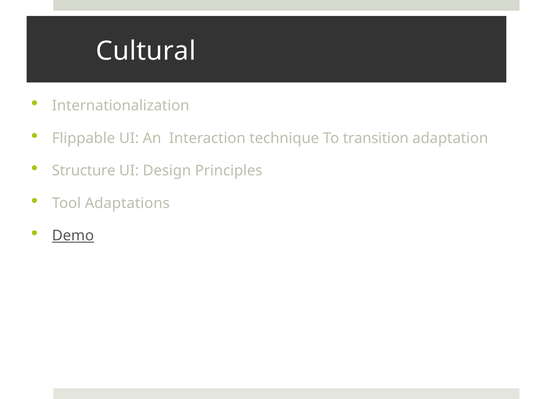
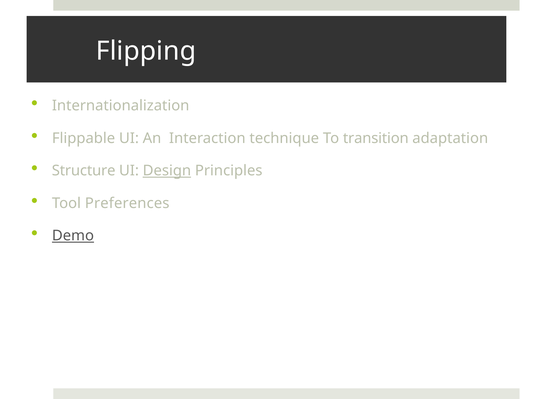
Cultural: Cultural -> Flipping (146, 51)
Design underline: none -> present (167, 171)
Adaptations: Adaptations -> Preferences (127, 204)
